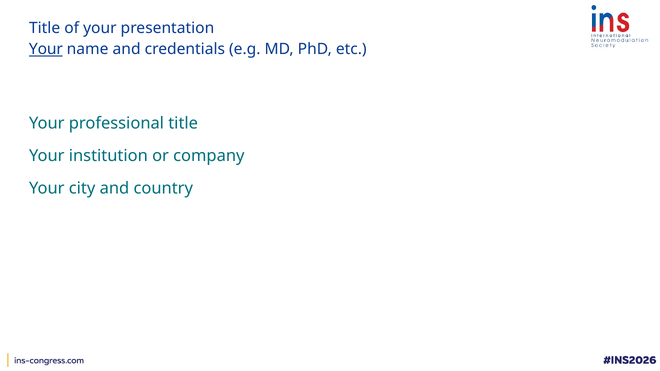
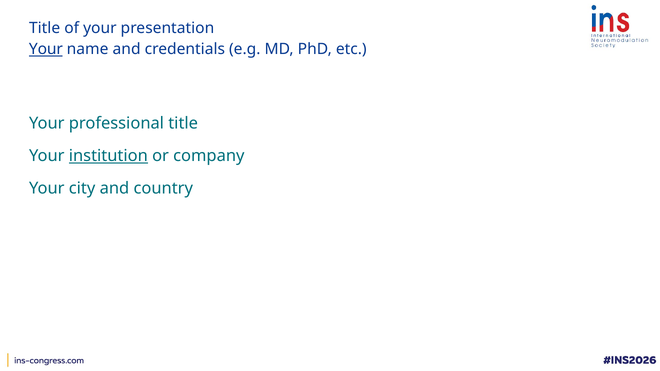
institution underline: none -> present (108, 156)
